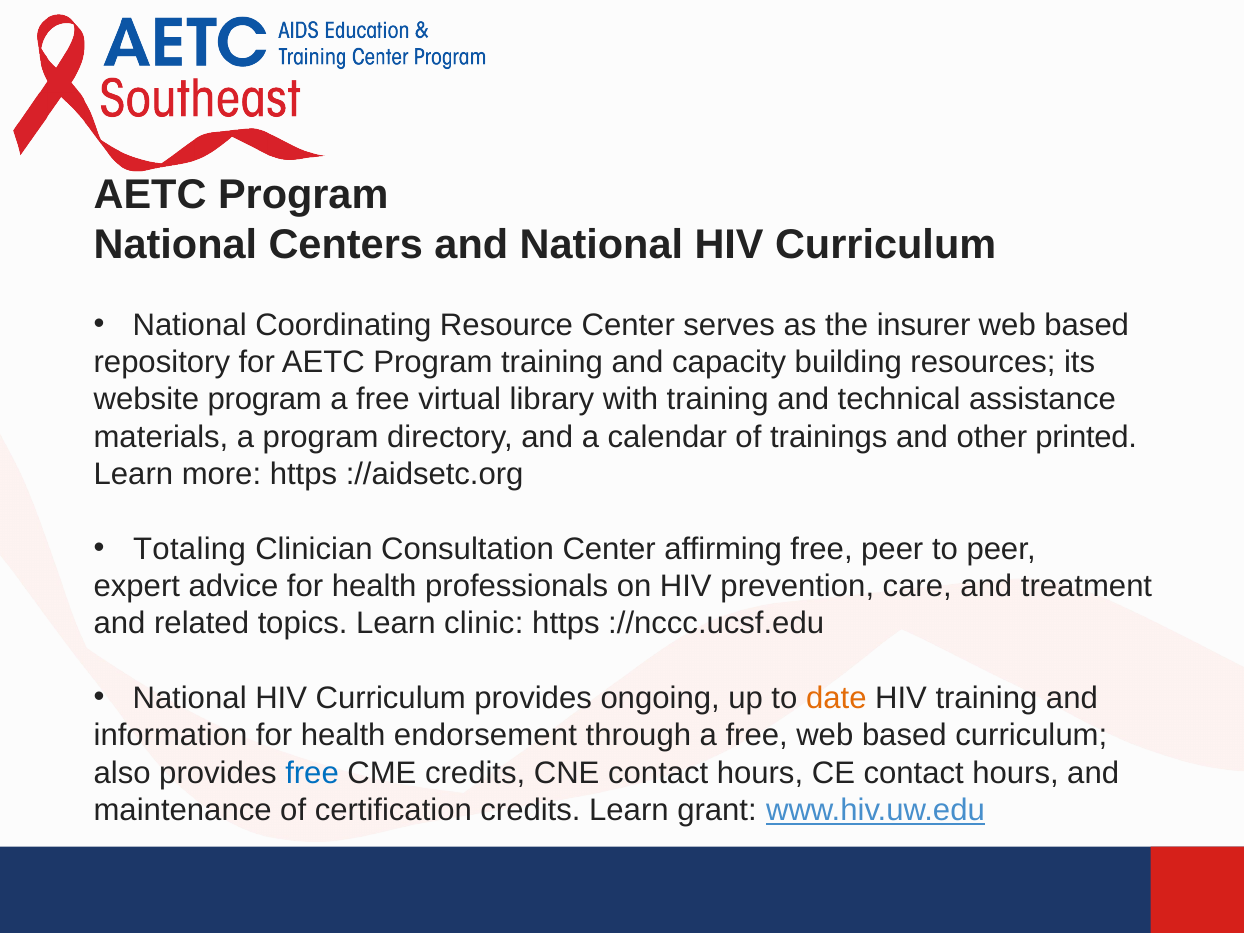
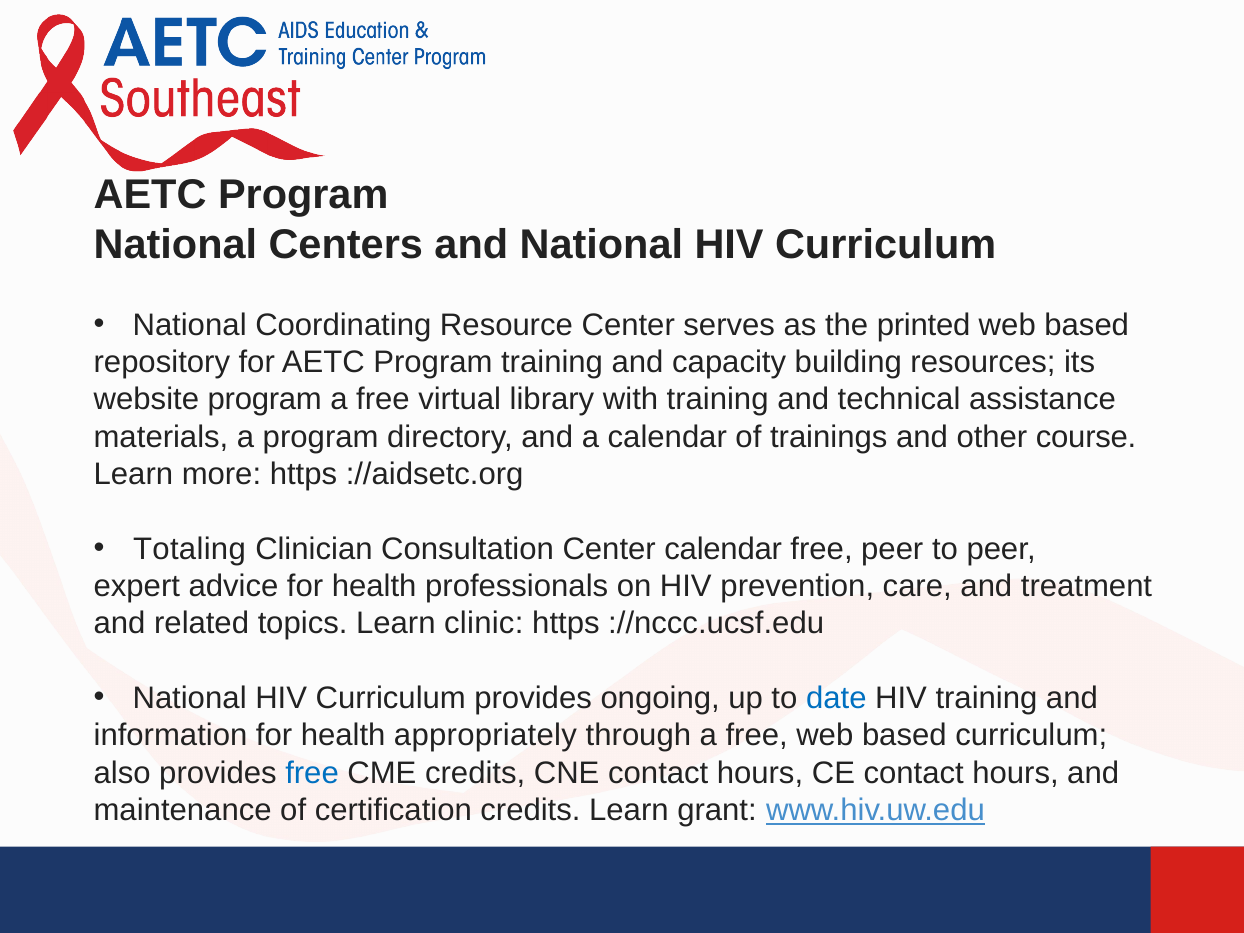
insurer: insurer -> printed (924, 325)
printed: printed -> course (1086, 437)
Center affirming: affirming -> calendar (723, 549)
date colour: orange -> blue (836, 698)
endorsement: endorsement -> appropriately (485, 735)
